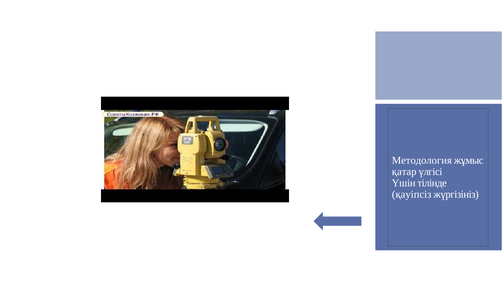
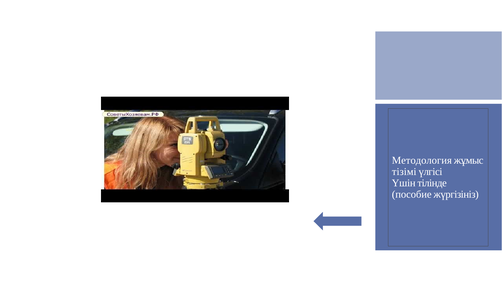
қатар: қатар -> тізімі (404, 172)
қауіпсіз: қауіпсіз -> пособие (412, 195)
